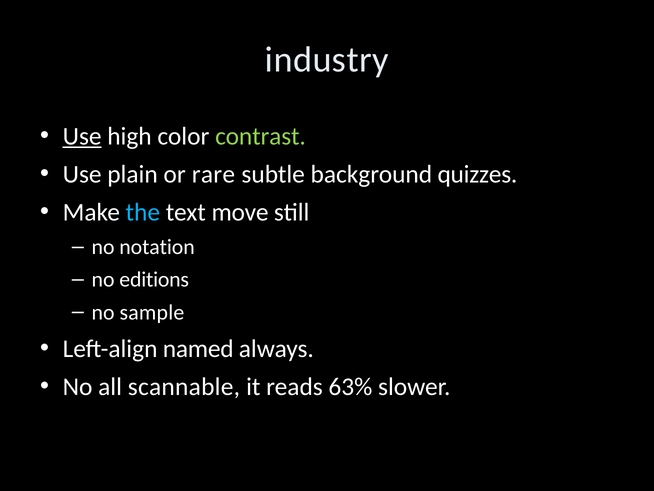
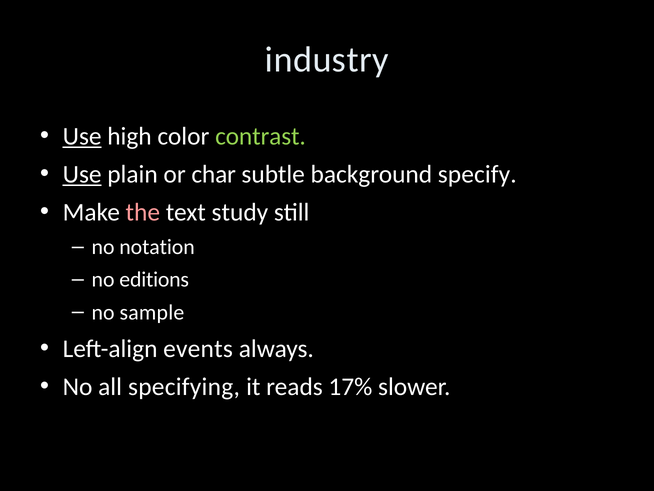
Use underline: none -> present (82, 174)
rare: rare -> char (214, 174)
quizzes: quizzes -> specify (477, 174)
the colour: light blue -> pink (143, 212)
move: move -> study (240, 212)
named: named -> events (198, 348)
scannable: scannable -> specifying (184, 386)
63%: 63% -> 17% (350, 386)
